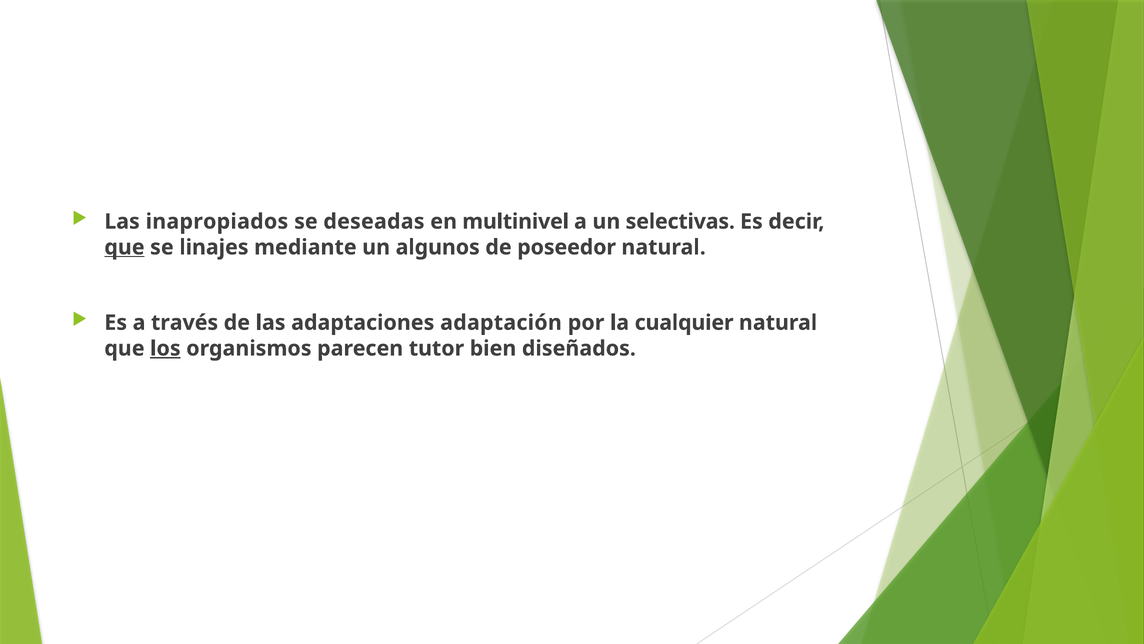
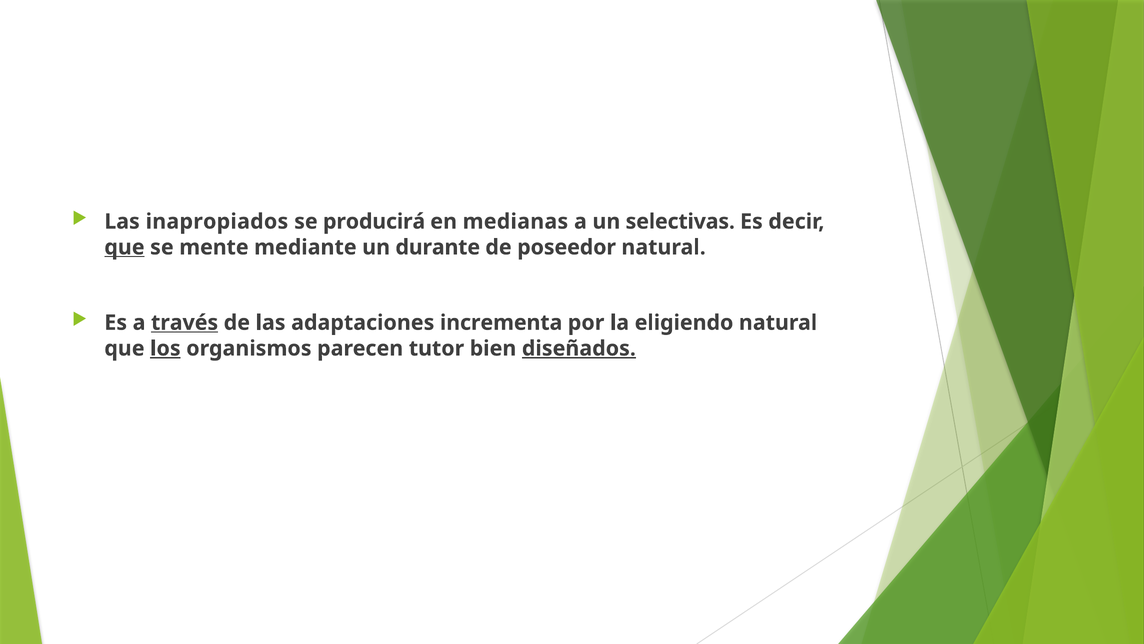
deseadas: deseadas -> producirá (374, 221)
multinivel: multinivel -> medianas (515, 221)
linajes: linajes -> mente (214, 247)
algunos: algunos -> durante (438, 247)
través underline: none -> present (185, 322)
adaptación: adaptación -> incrementa (501, 322)
cualquier: cualquier -> eligiendo (684, 322)
diseñados underline: none -> present (579, 348)
